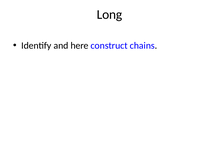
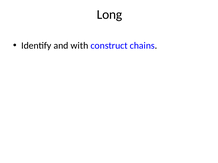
here: here -> with (79, 46)
